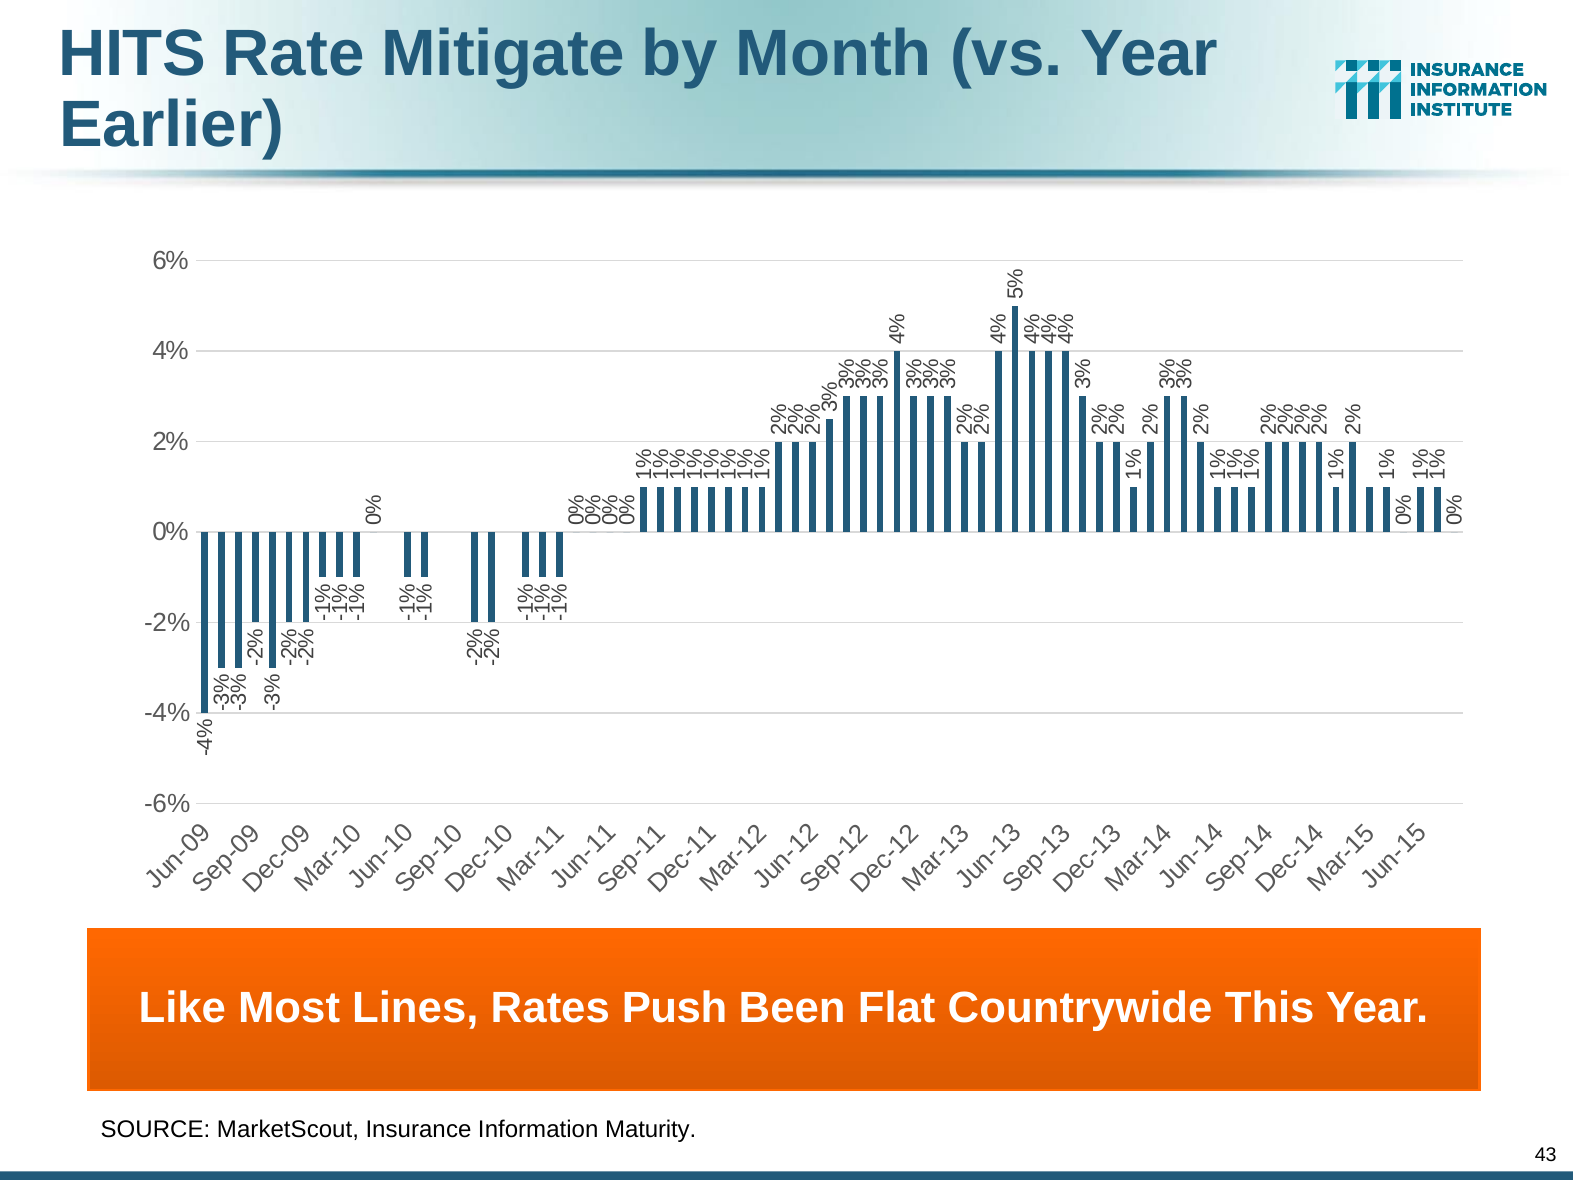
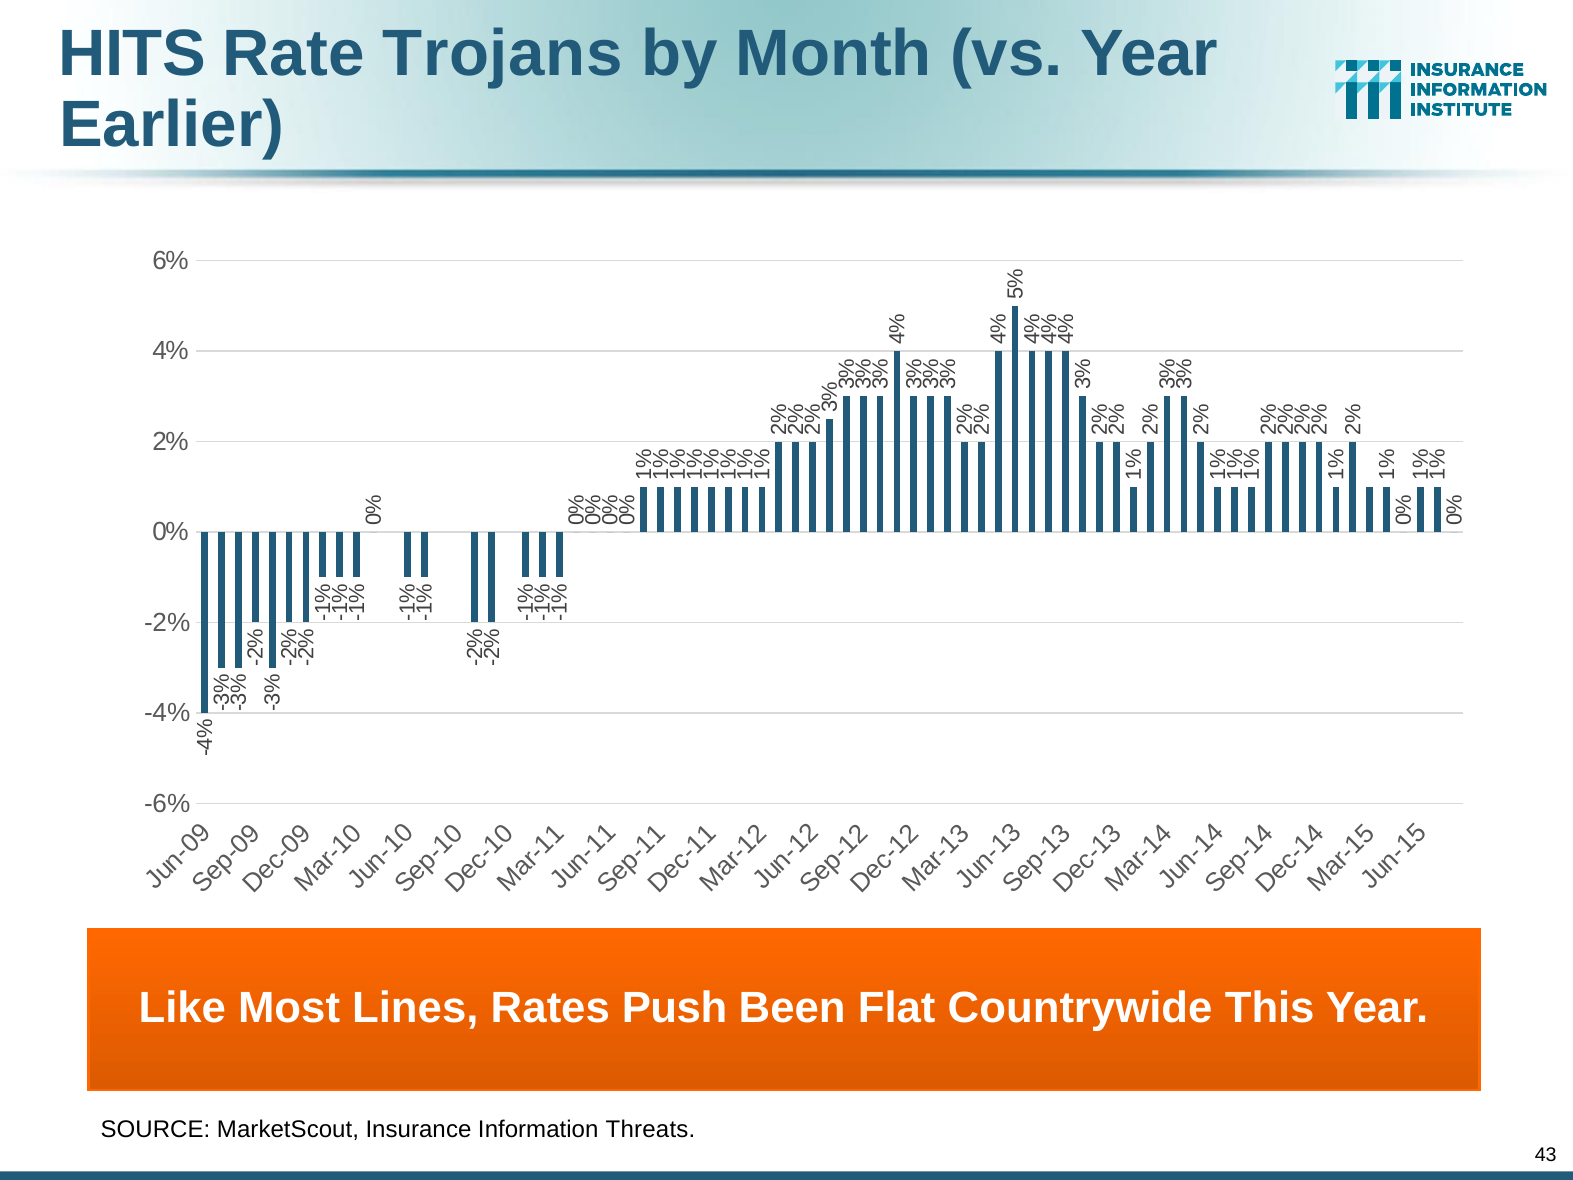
Mitigate: Mitigate -> Trojans (503, 54)
Maturity: Maturity -> Threats (651, 1130)
